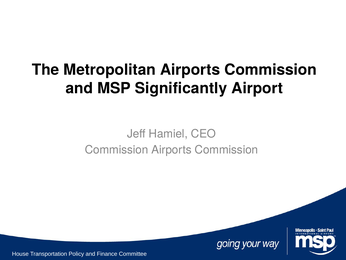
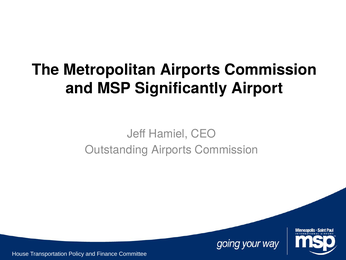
Commission: Commission -> Outstanding (117, 150)
